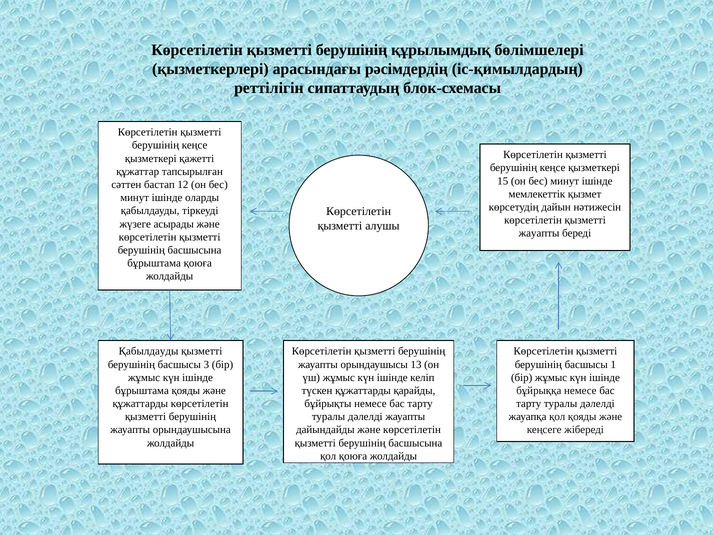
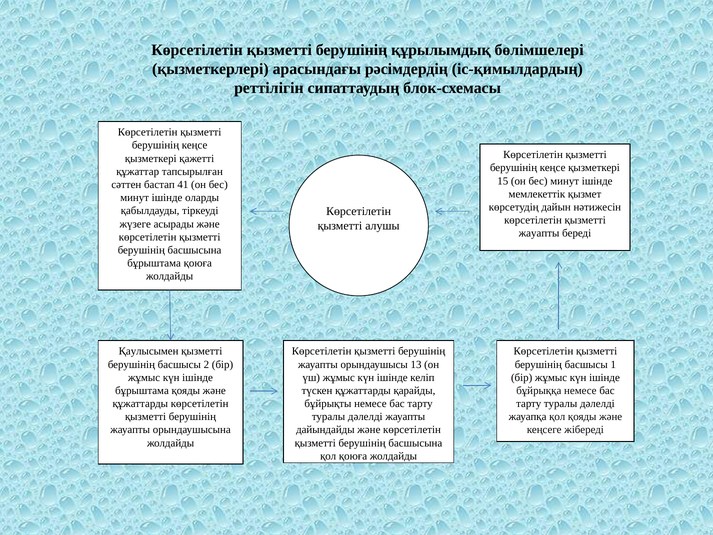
12: 12 -> 41 (183, 185)
Қабылдауды: Қабылдауды -> Қаулысымен (149, 351)
3: 3 -> 2 (206, 364)
